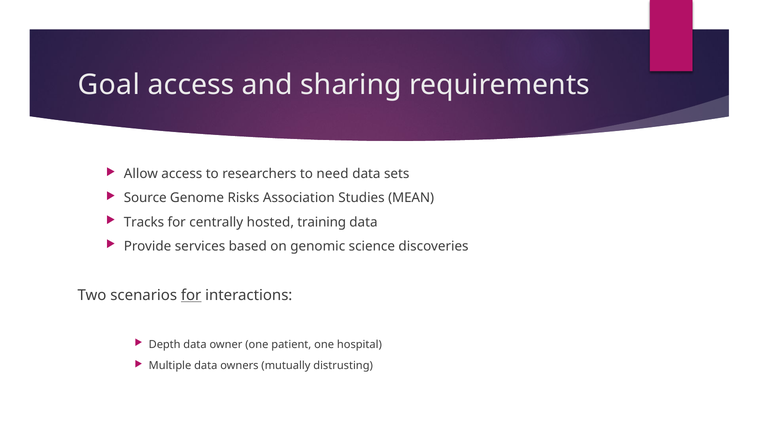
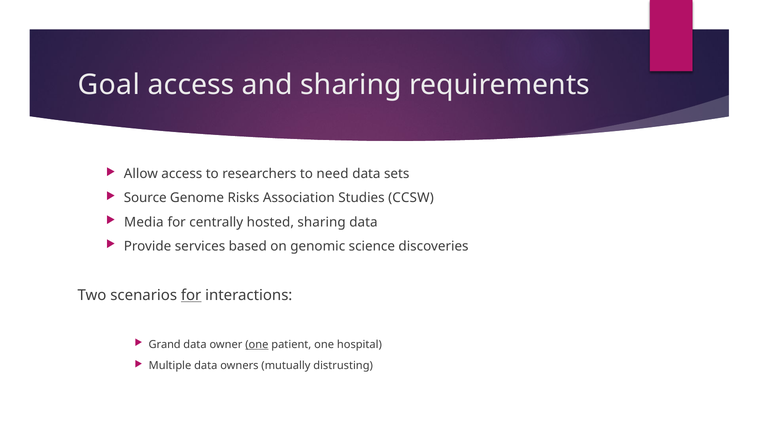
MEAN: MEAN -> CCSW (411, 198)
Tracks: Tracks -> Media (144, 222)
hosted training: training -> sharing (322, 222)
Depth: Depth -> Grand (165, 344)
one underline: none -> present (257, 344)
